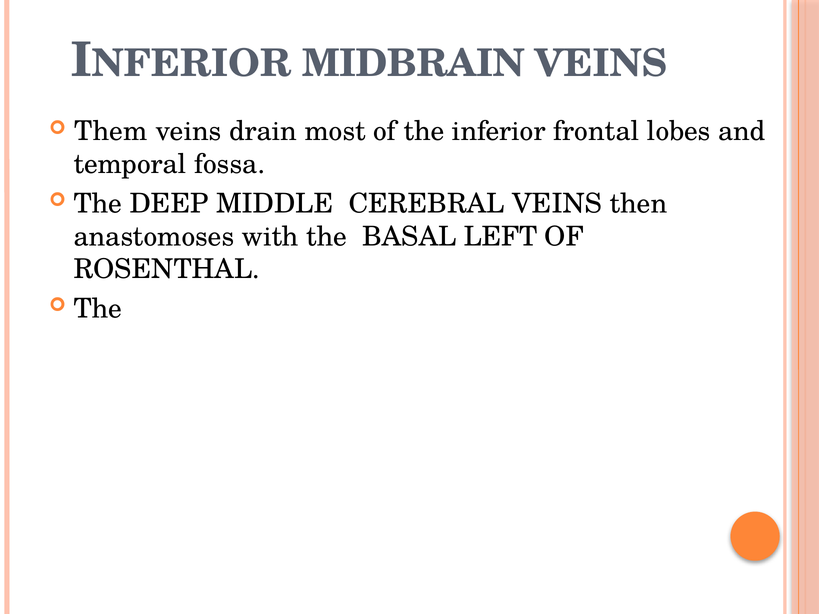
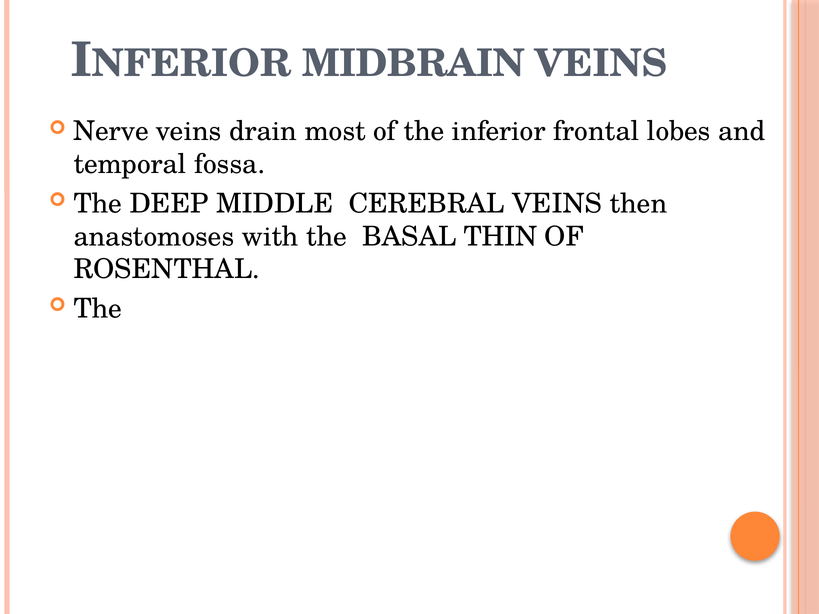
Them: Them -> Nerve (111, 132)
LEFT: LEFT -> THIN (501, 237)
